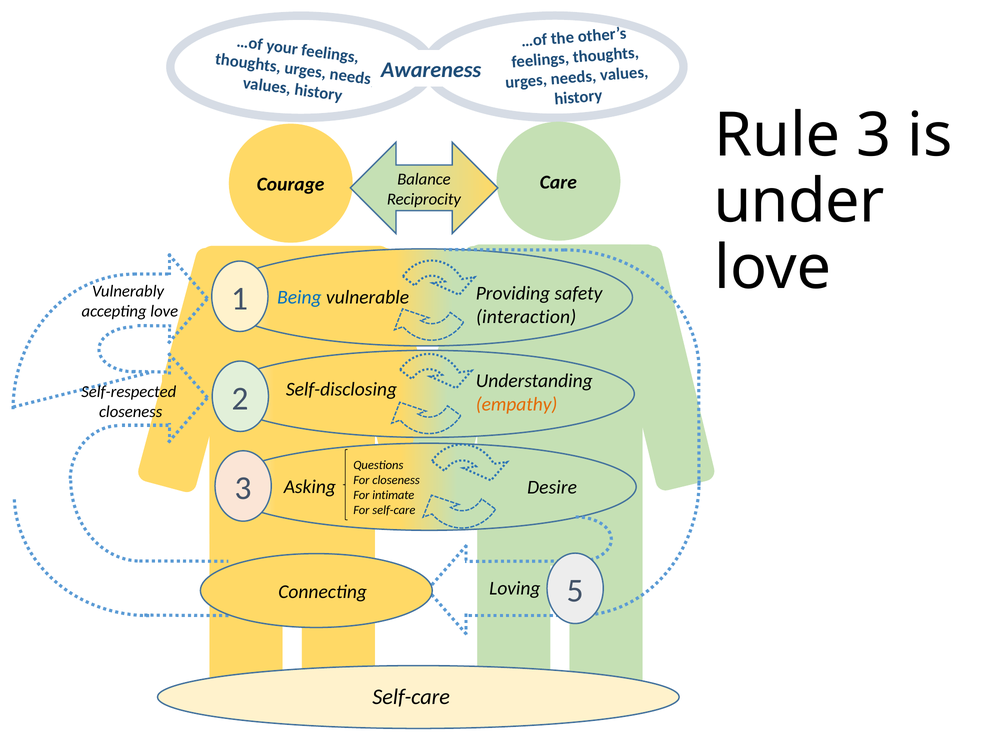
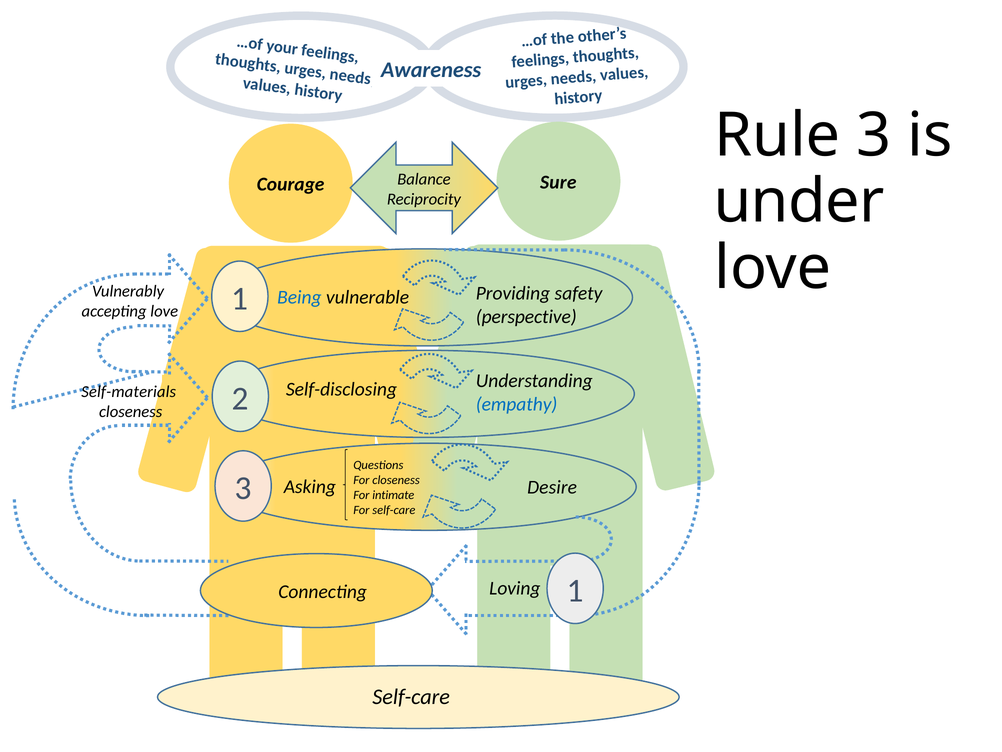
Care: Care -> Sure (558, 182)
interaction: interaction -> perspective (526, 316)
Self-respected: Self-respected -> Self-materials (129, 391)
empathy colour: orange -> blue (517, 404)
5: 5 -> 1 (575, 590)
